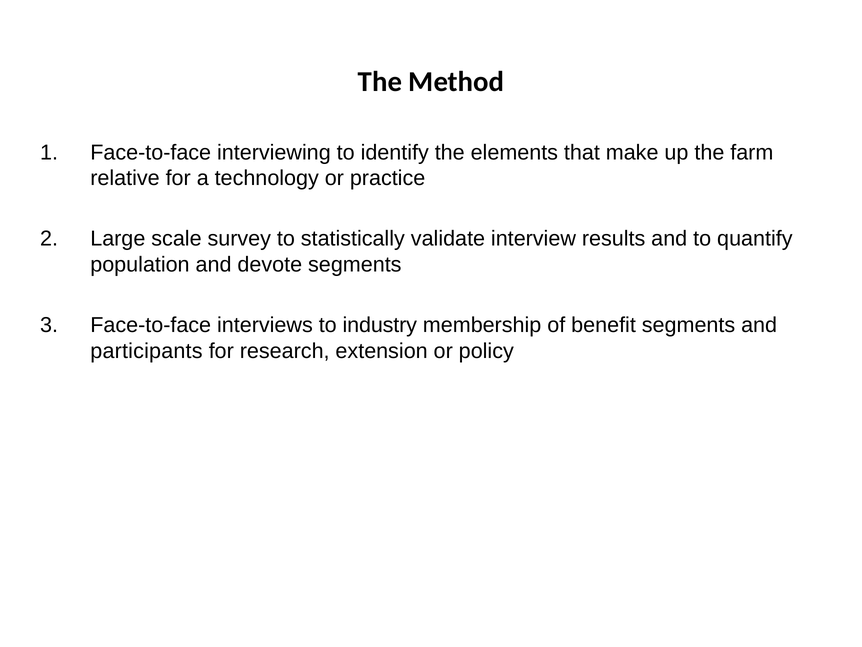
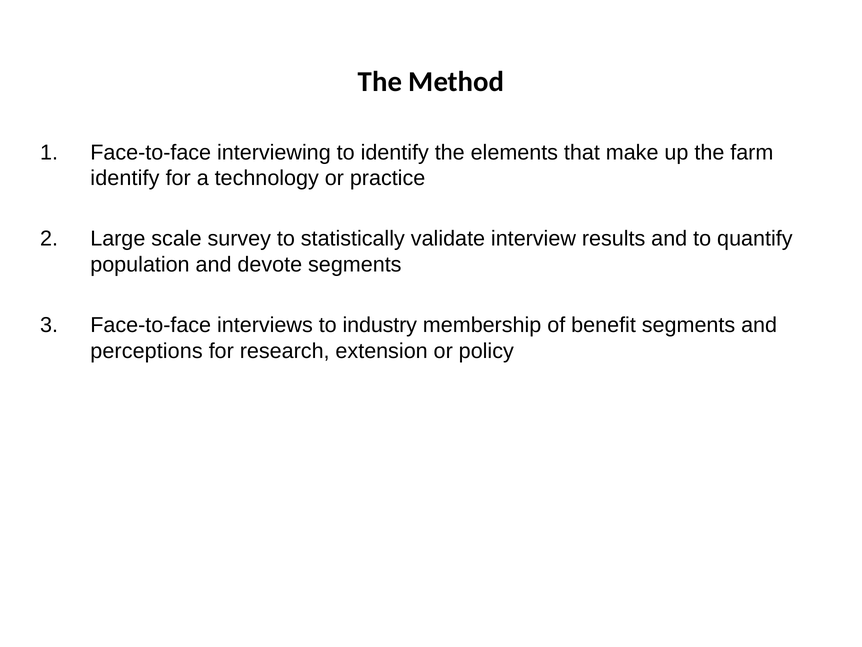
relative: relative -> identify (125, 178)
participants: participants -> perceptions (146, 351)
